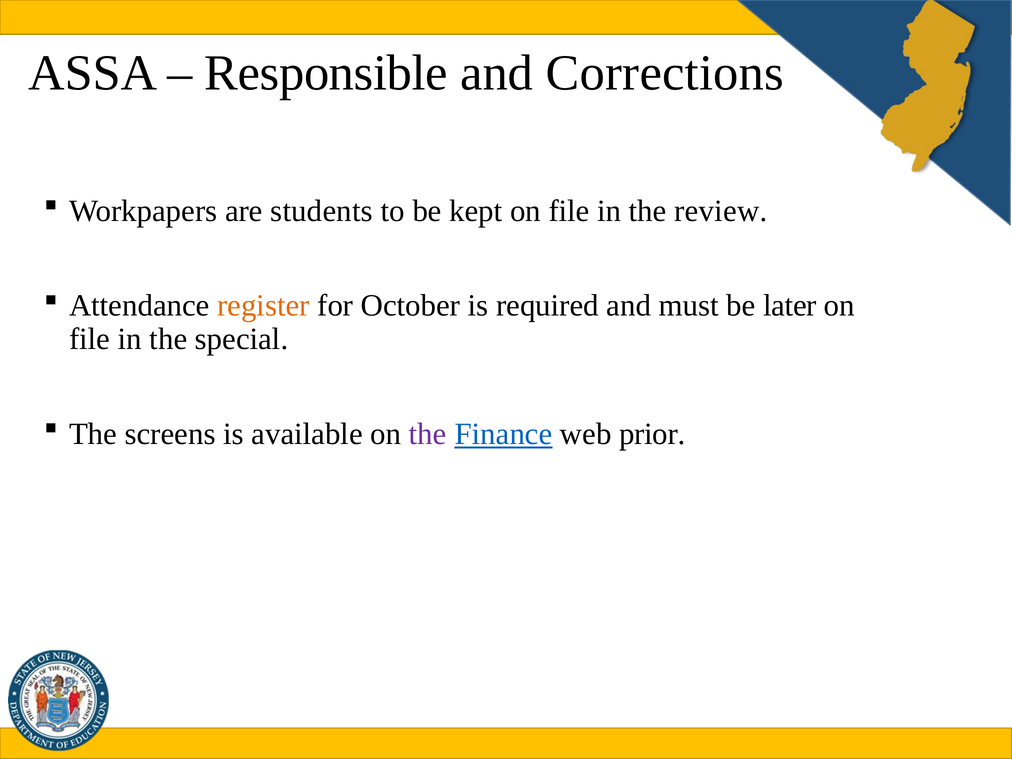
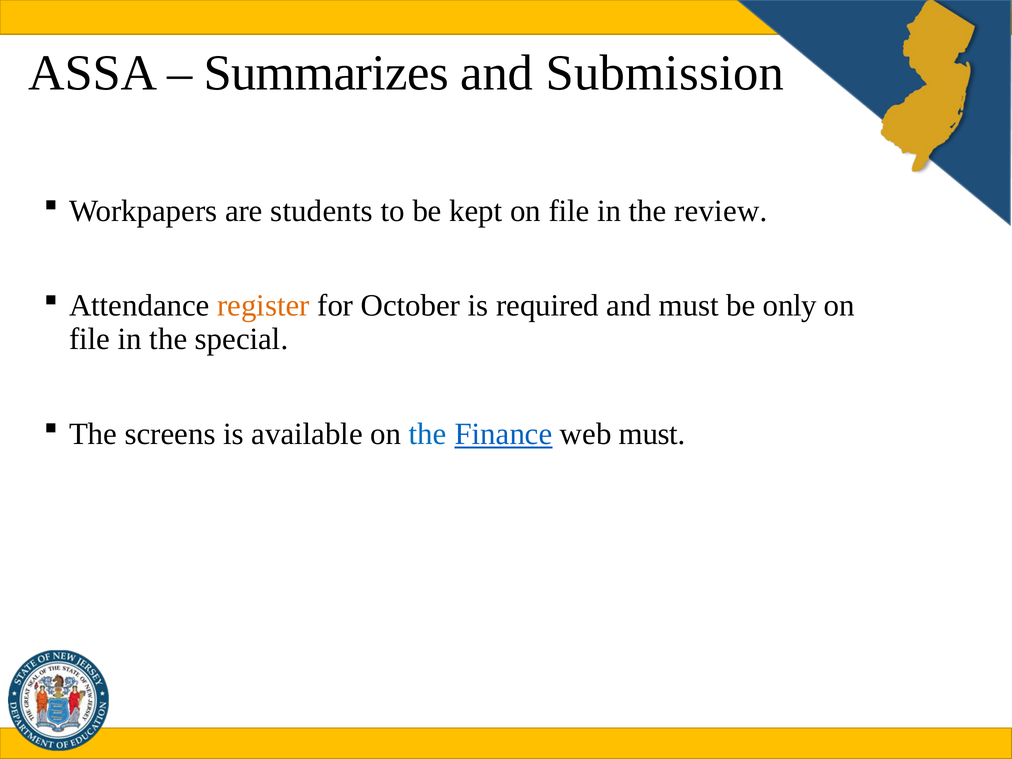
Responsible: Responsible -> Summarizes (326, 73)
Corrections: Corrections -> Submission (665, 73)
later: later -> only (790, 306)
the colour: purple -> blue (428, 434)
web prior: prior -> must (652, 434)
